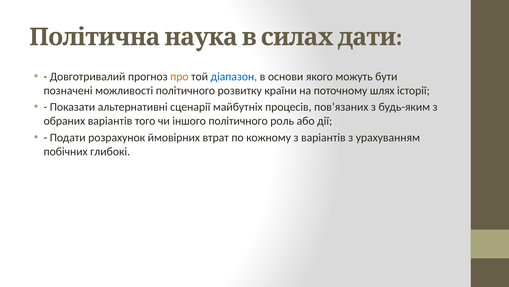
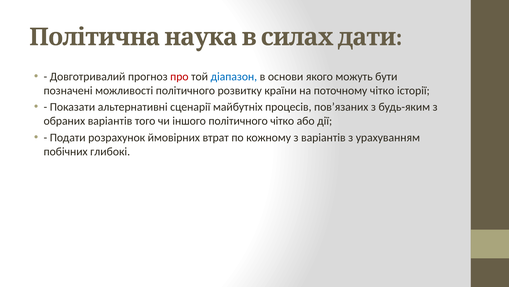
про colour: orange -> red (179, 77)
поточному шлях: шлях -> чітко (382, 91)
політичного роль: роль -> чітко (282, 121)
